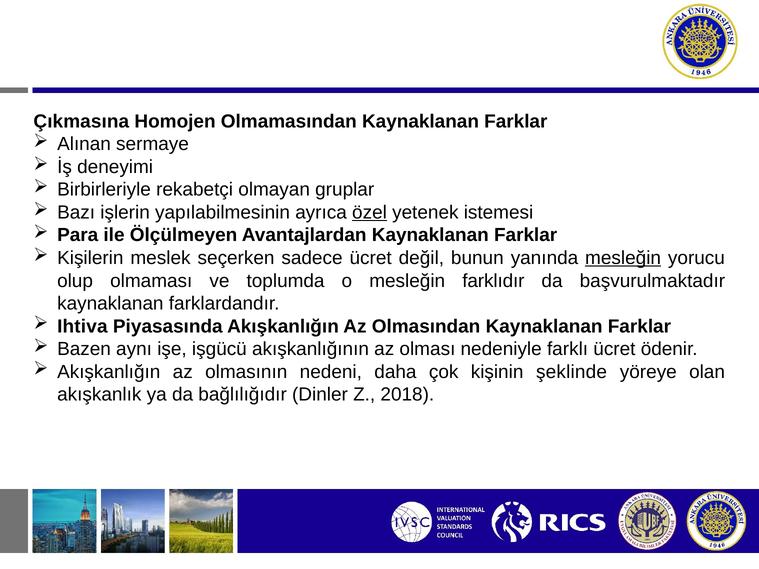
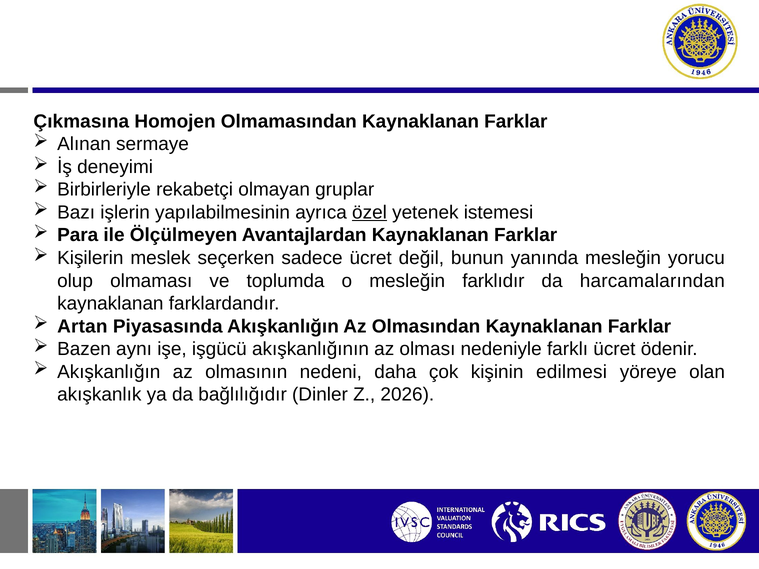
mesleğin underline: present -> none (623, 258)
başvurulmaktadır: başvurulmaktadır -> harcamalarından (652, 281)
Ihtiva: Ihtiva -> Artan (82, 326)
şeklinde: şeklinde -> edilmesi (572, 372)
2018: 2018 -> 2026 (407, 395)
